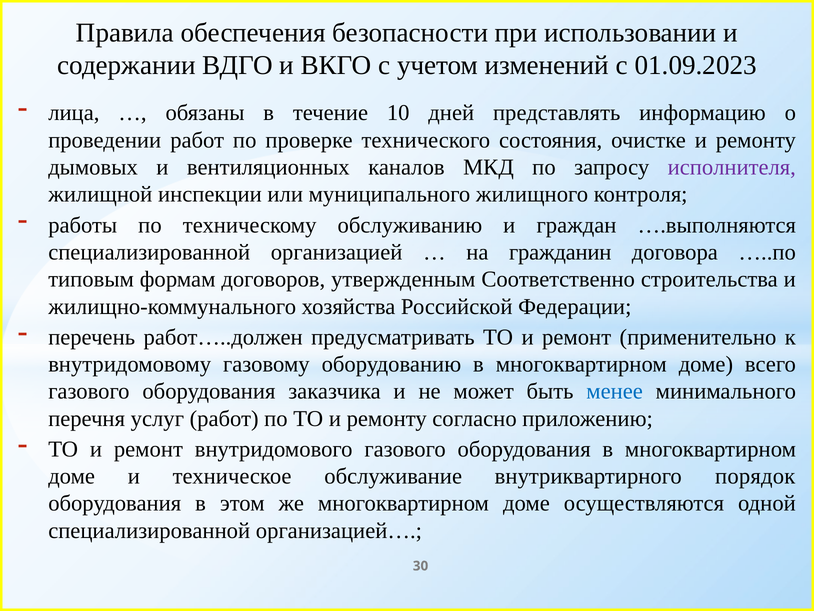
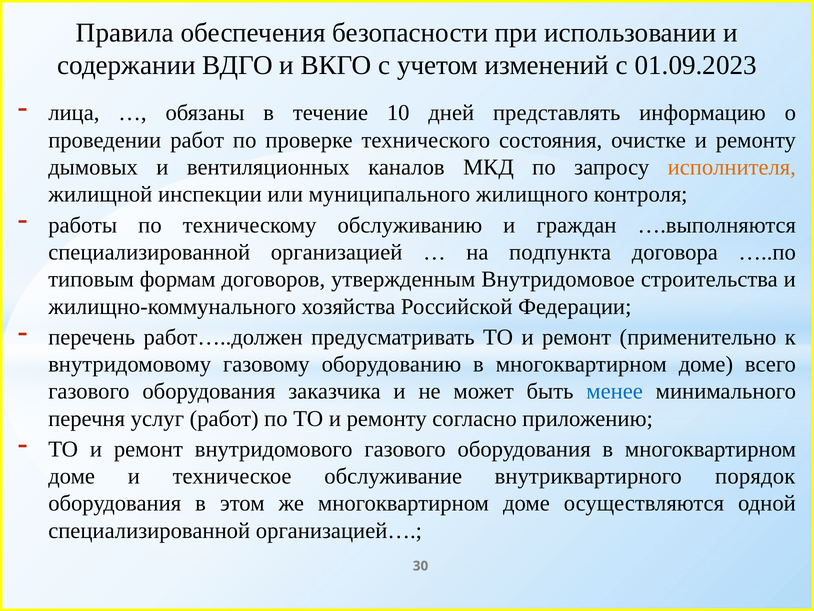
исполнителя colour: purple -> orange (732, 167)
гражданин: гражданин -> подпункта (560, 252)
Соответственно: Соответственно -> Внутридомовое (558, 279)
